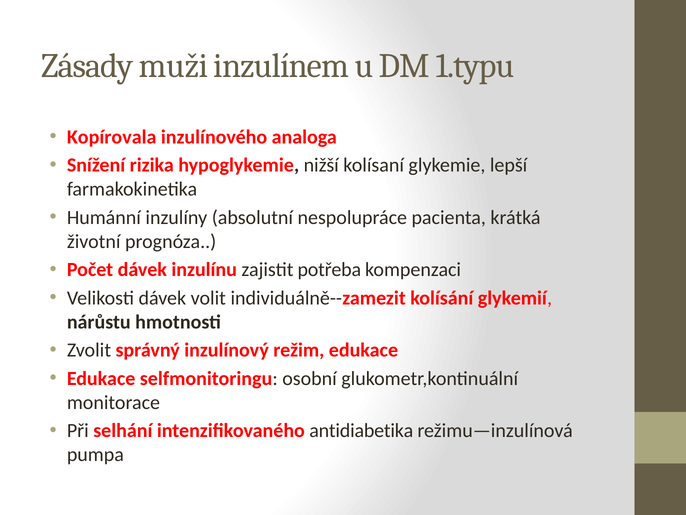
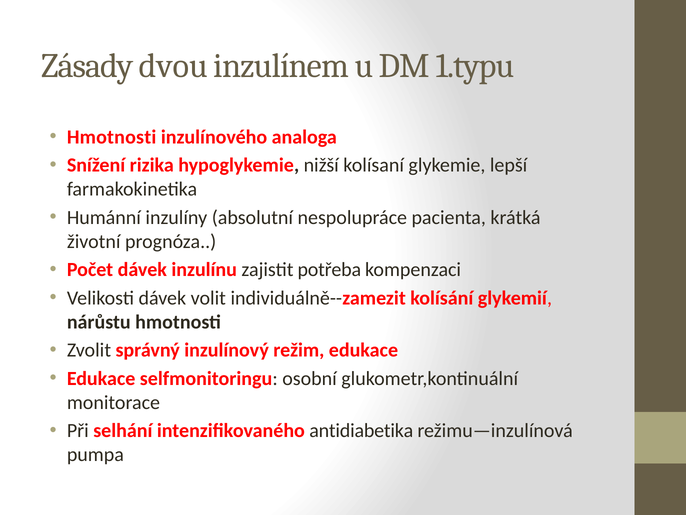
muži: muži -> dvou (173, 66)
Kopírovala: Kopírovala -> Hmotnosti (112, 137)
